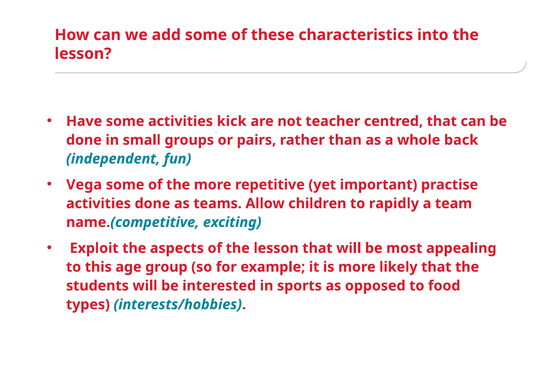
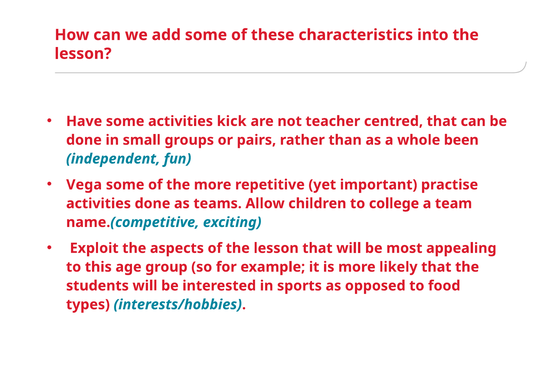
back: back -> been (461, 140)
rapidly: rapidly -> college (394, 204)
